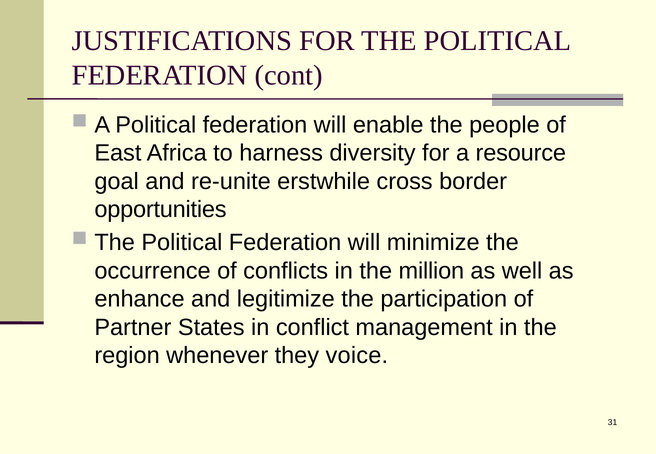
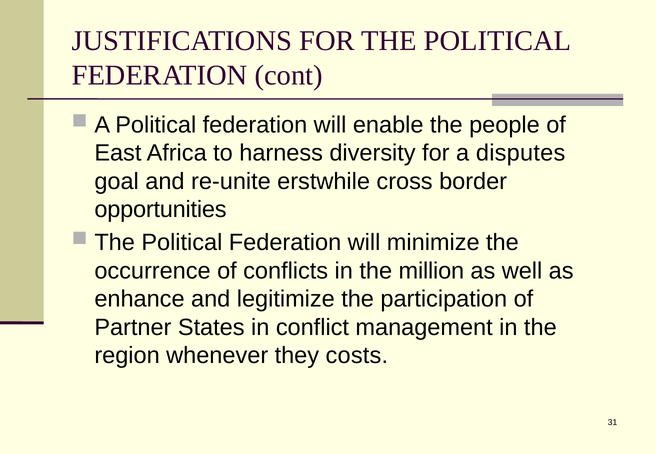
resource: resource -> disputes (521, 153)
voice: voice -> costs (357, 356)
